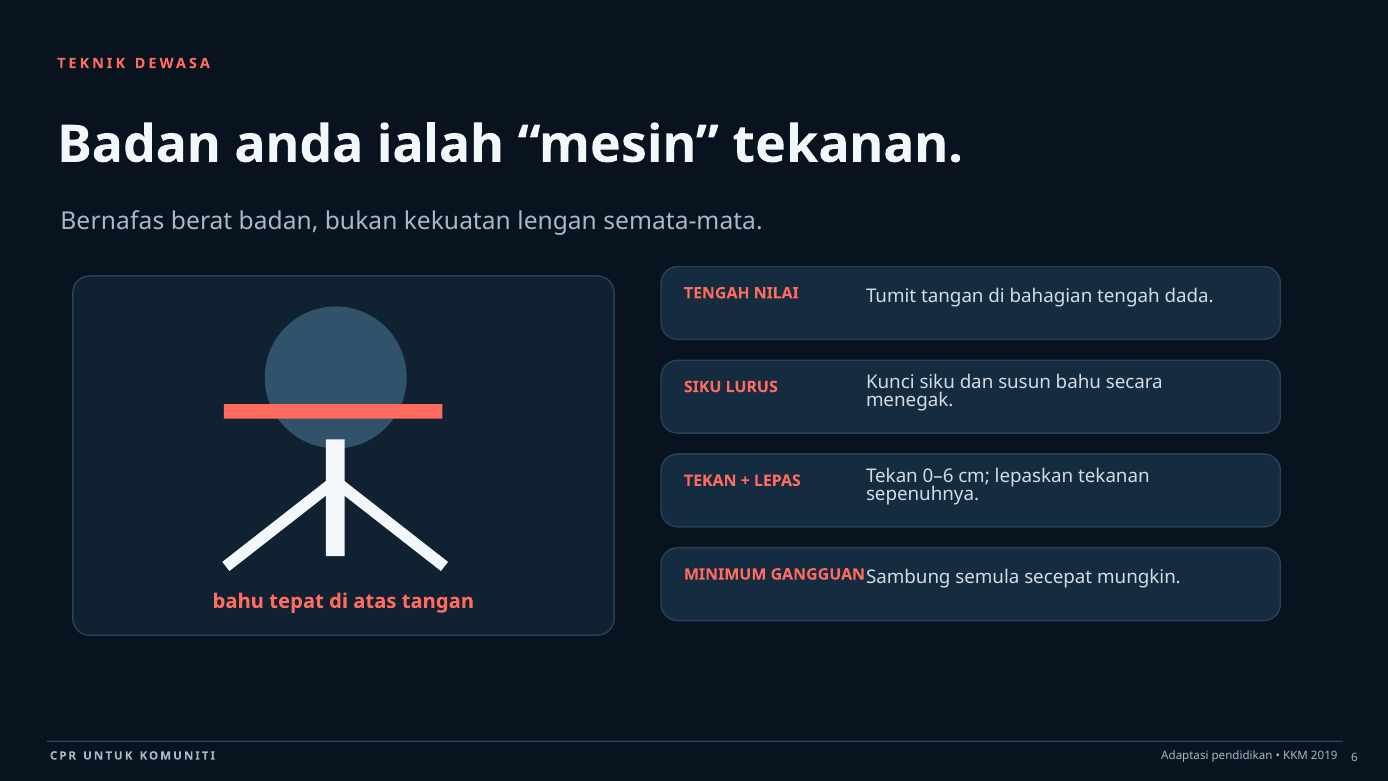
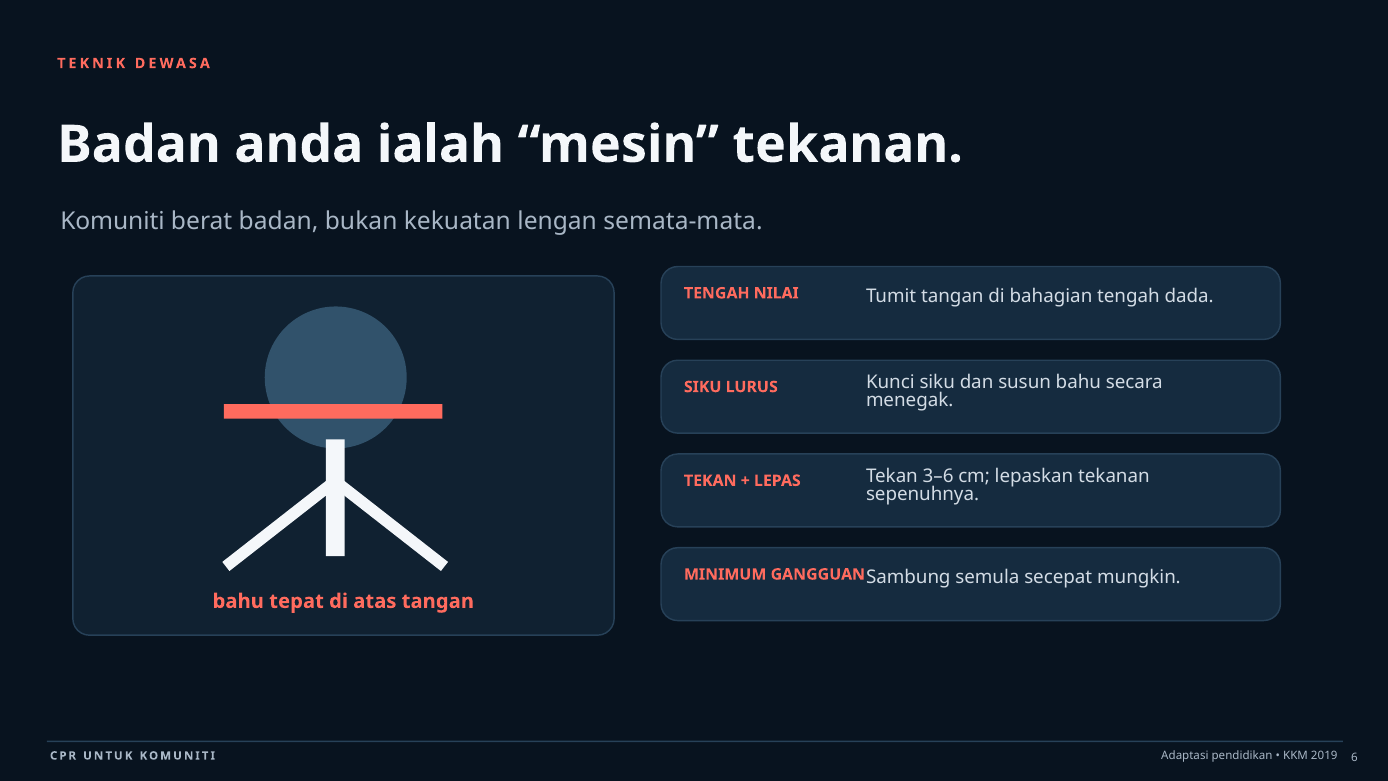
Bernafas: Bernafas -> Komuniti (113, 221)
0–6: 0–6 -> 3–6 (938, 476)
